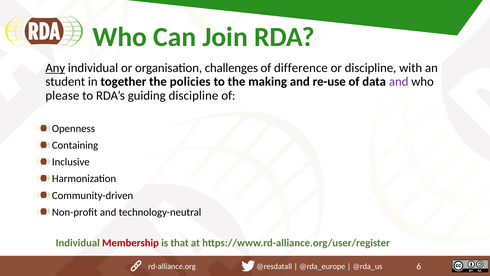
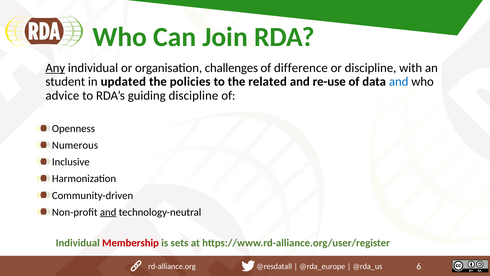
together: together -> updated (123, 82)
making: making -> related (268, 82)
and colour: purple -> blue (399, 82)
please: please -> advice (62, 95)
Containing: Containing -> Numerous (75, 145)
and underline: none -> present (108, 212)
that: that -> sets (180, 243)
